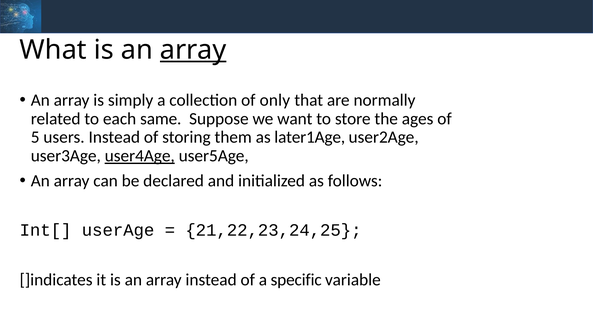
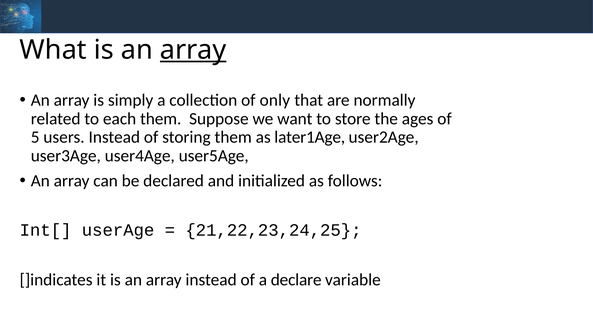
each same: same -> them (161, 119)
user4Age underline: present -> none (140, 156)
specific: specific -> declare (296, 280)
